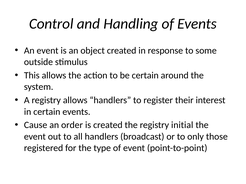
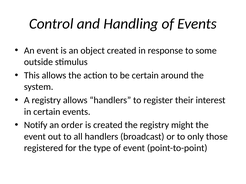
Cause: Cause -> Notify (36, 125)
initial: initial -> might (182, 125)
